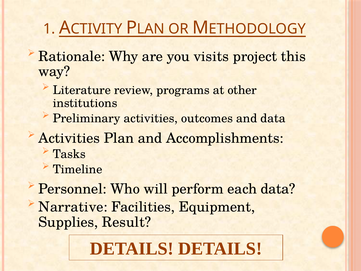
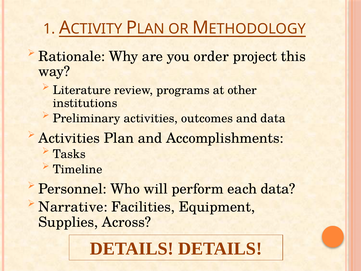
visits: visits -> order (211, 56)
Result: Result -> Across (127, 222)
